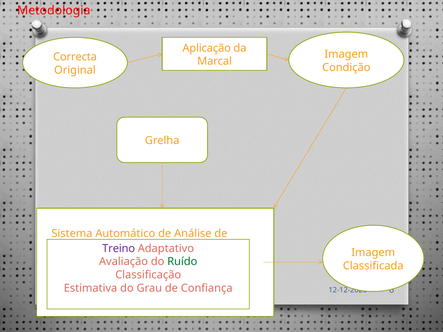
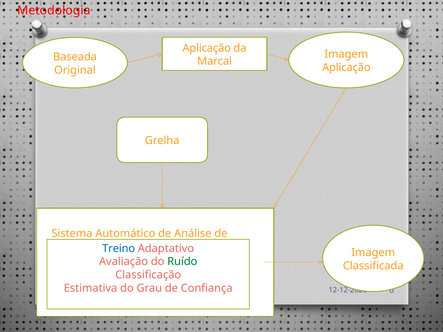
Correcta: Correcta -> Baseada (75, 57)
Condição: Condição -> Aplicação (346, 67)
Treino colour: purple -> blue (119, 249)
